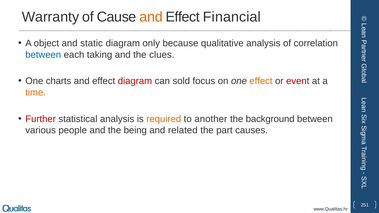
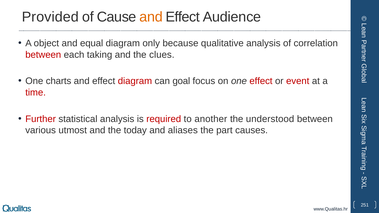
Warranty: Warranty -> Provided (50, 17)
Financial: Financial -> Audience (232, 17)
static: static -> equal (92, 43)
between colour: blue -> red (43, 55)
sold: sold -> goal (181, 81)
effect colour: orange -> red (261, 81)
time colour: orange -> red (36, 93)
required colour: orange -> red (164, 119)
background: background -> understood (270, 119)
people: people -> utmost (73, 130)
being: being -> today (135, 130)
related: related -> aliases (183, 130)
